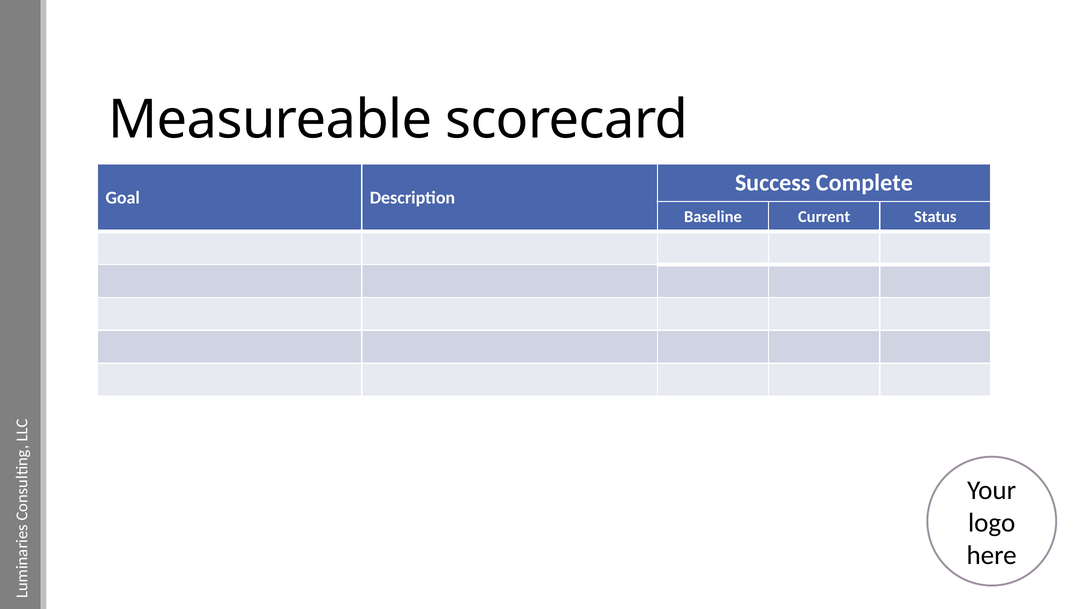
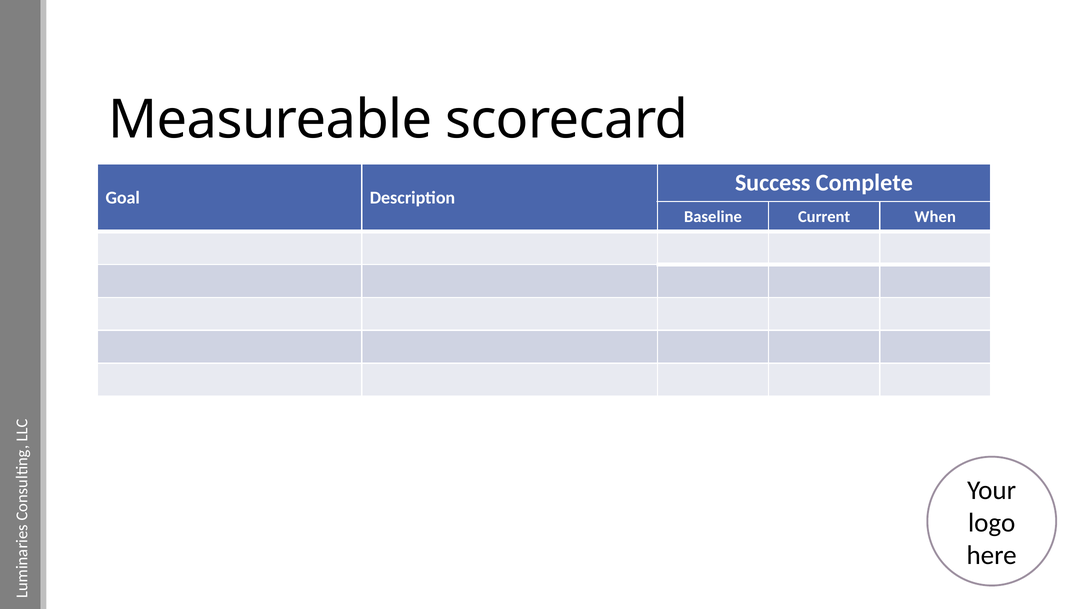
Status: Status -> When (935, 217)
